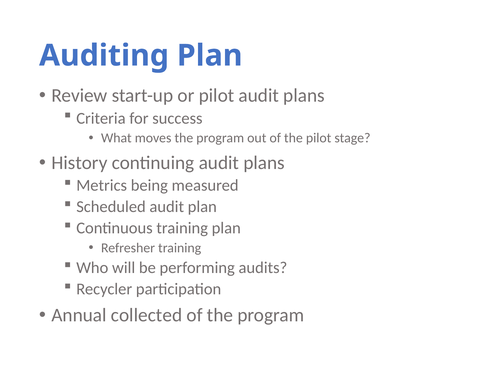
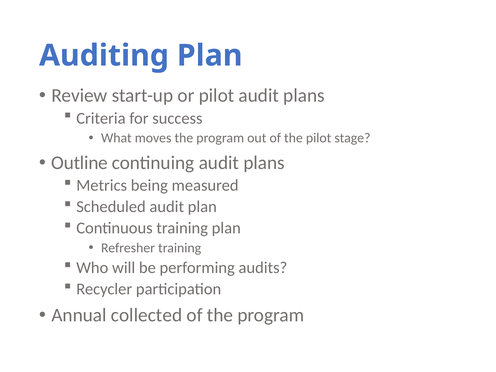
History: History -> Outline (80, 163)
